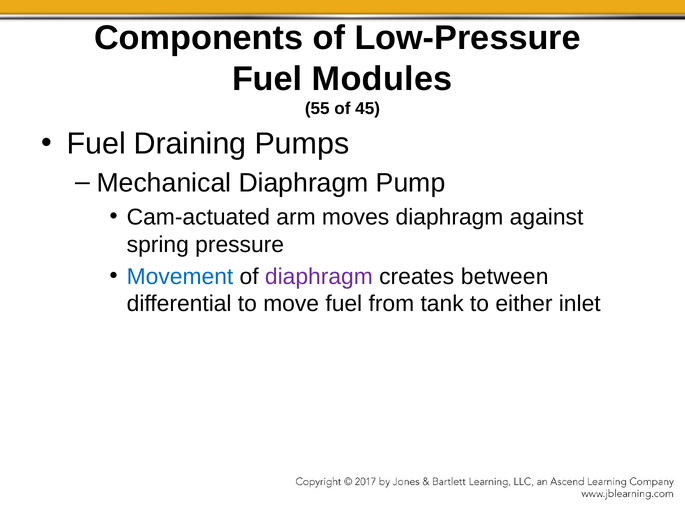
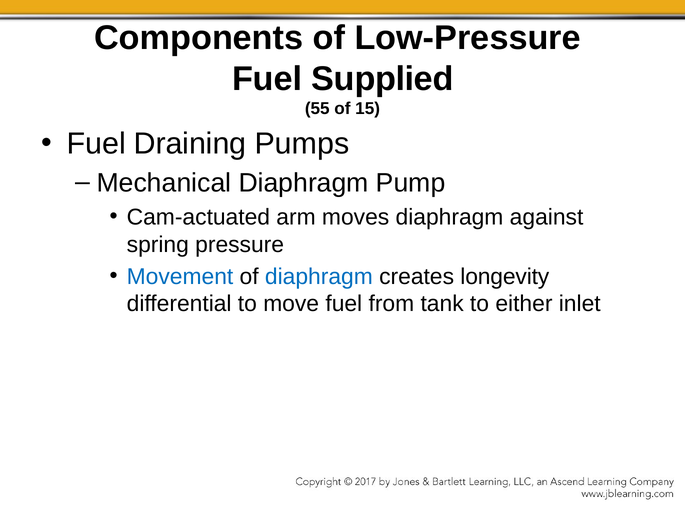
Modules: Modules -> Supplied (382, 79)
45: 45 -> 15 (368, 109)
diaphragm colour: purple -> blue (319, 276)
between: between -> longevity (505, 276)
